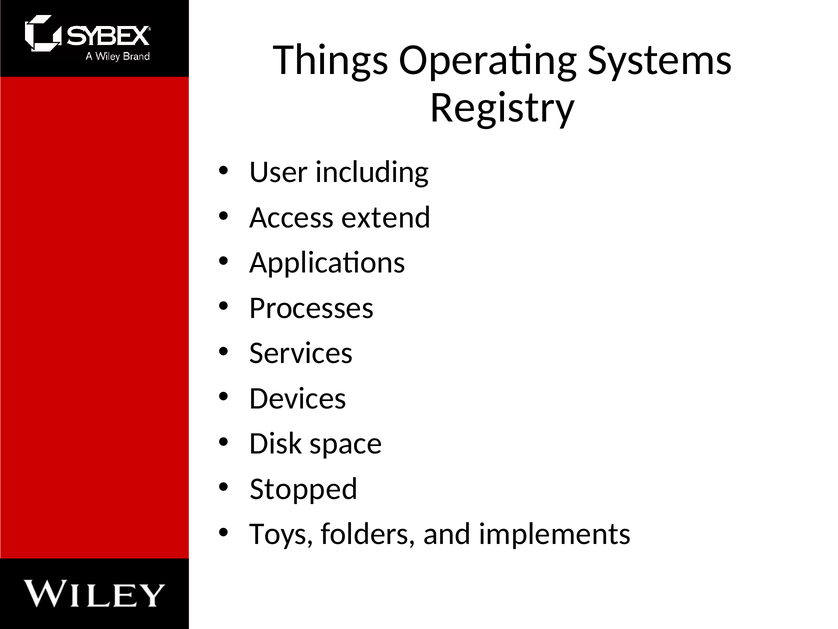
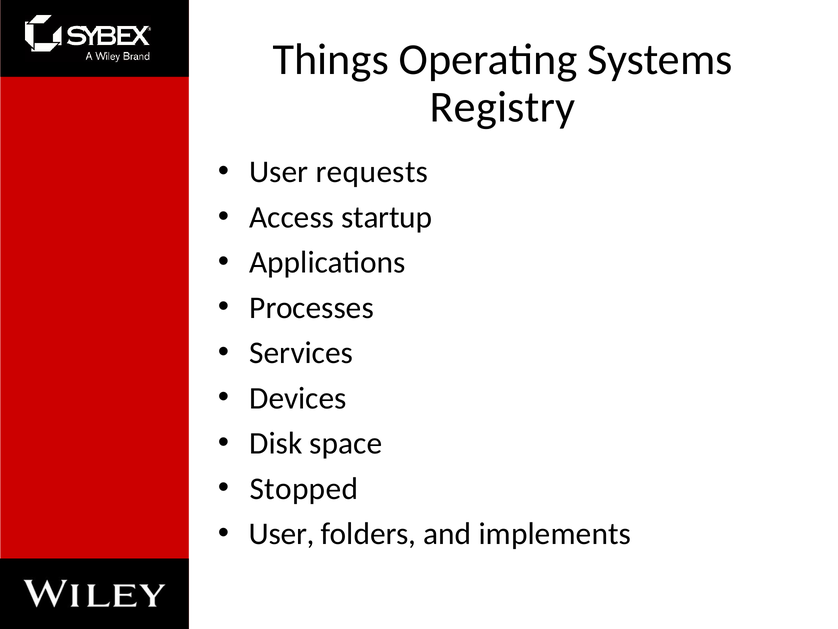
including: including -> requests (372, 172)
extend: extend -> startup (387, 217)
Toys: Toys -> User (282, 533)
